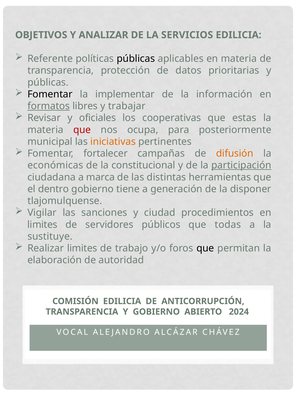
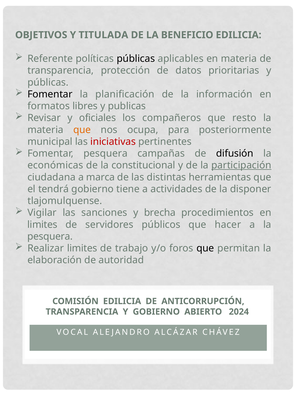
ANALIZAR: ANALIZAR -> TITULADA (103, 35)
SERVICIOS: SERVICIOS -> BENEFICIO (187, 35)
implementar: implementar -> planificación (125, 94)
formatos underline: present -> none (49, 106)
trabajar: trabajar -> publicas (127, 106)
cooperativas: cooperativas -> compañeros (172, 118)
estas: estas -> resto (244, 118)
que colour: red -> orange (82, 130)
iniciativas colour: orange -> red (113, 141)
Fomentar fortalecer: fortalecer -> pesquera (105, 153)
difusión colour: orange -> black (235, 153)
dentro: dentro -> tendrá (53, 189)
generación: generación -> actividades (176, 189)
ciudad: ciudad -> brecha (160, 213)
todas: todas -> hacer (228, 224)
sustituye: sustituye -> pesquera (50, 236)
